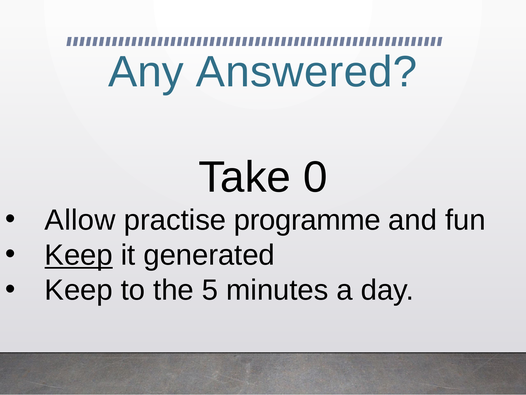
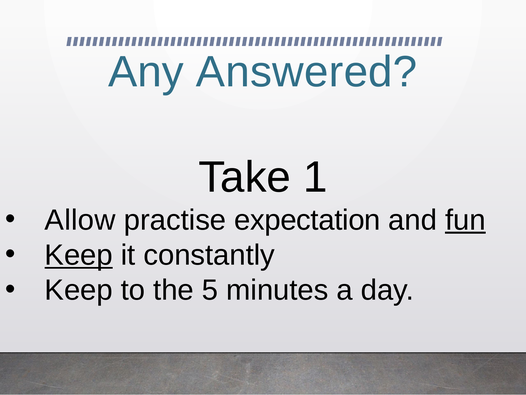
0: 0 -> 1 (315, 177)
programme: programme -> expectation (307, 220)
fun underline: none -> present (465, 220)
generated: generated -> constantly (209, 255)
